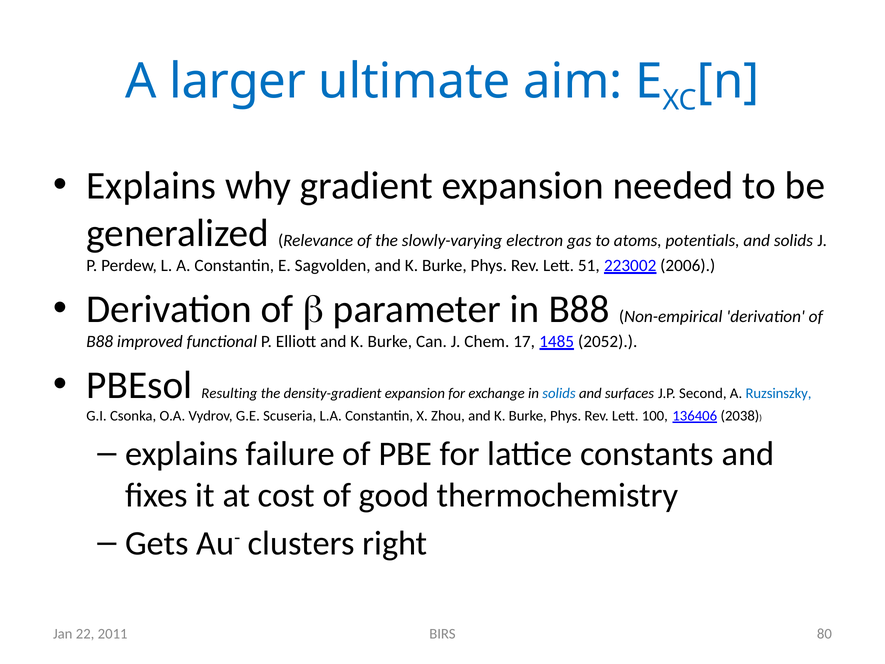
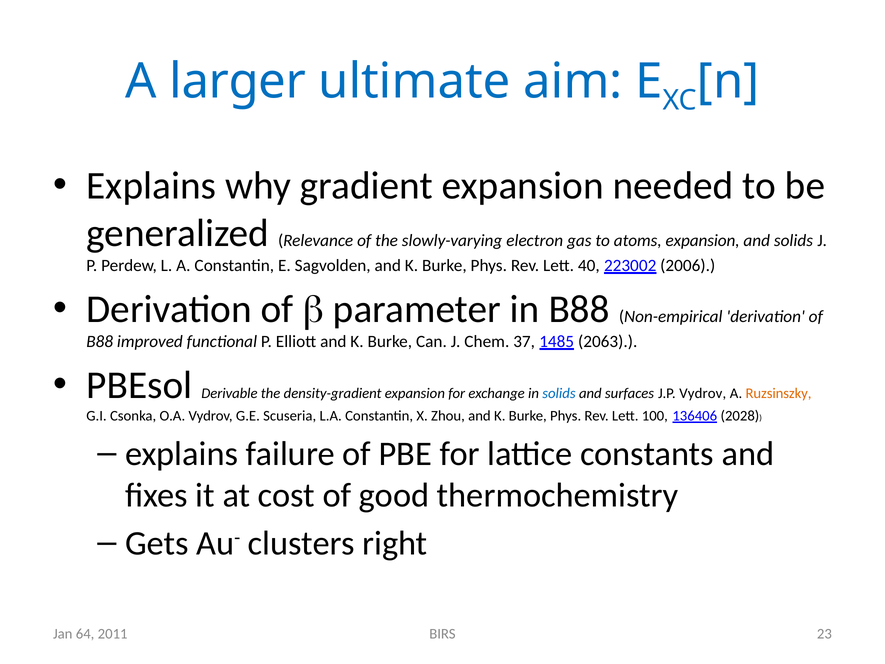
atoms potentials: potentials -> expansion (703, 240)
51: 51 -> 40 (589, 265)
17: 17 -> 37 (524, 341)
2052: 2052 -> 2063 (608, 341)
Resulting: Resulting -> Derivable (229, 393)
J.P Second: Second -> Vydrov (703, 393)
Ruzsinszky colour: blue -> orange (779, 393)
2038: 2038 -> 2028 (740, 416)
80: 80 -> 23 (824, 634)
22: 22 -> 64 (85, 634)
